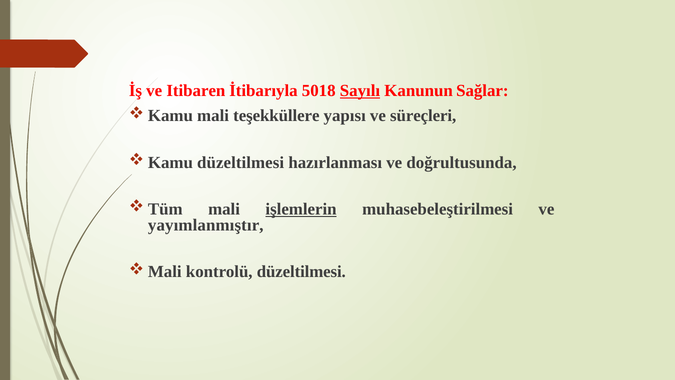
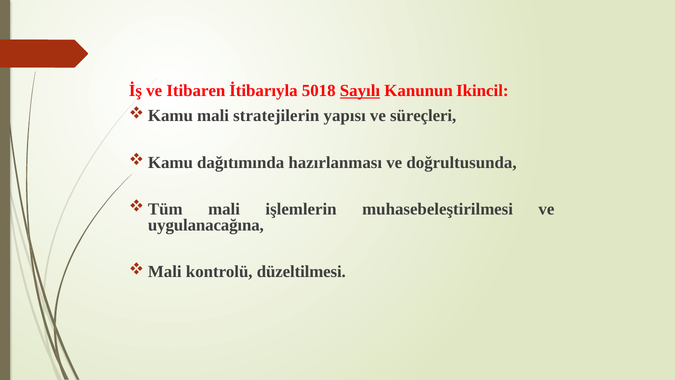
Sağlar: Sağlar -> Ikincil (482, 90)
teşekküllere: teşekküllere -> stratejilerin (276, 116)
düzeltilmesi: düzeltilmesi -> dağıtımında (241, 163)
işlemlerin underline: present -> none (301, 209)
yayımlanmıştır: yayımlanmıştır -> uygulanacağına (206, 225)
